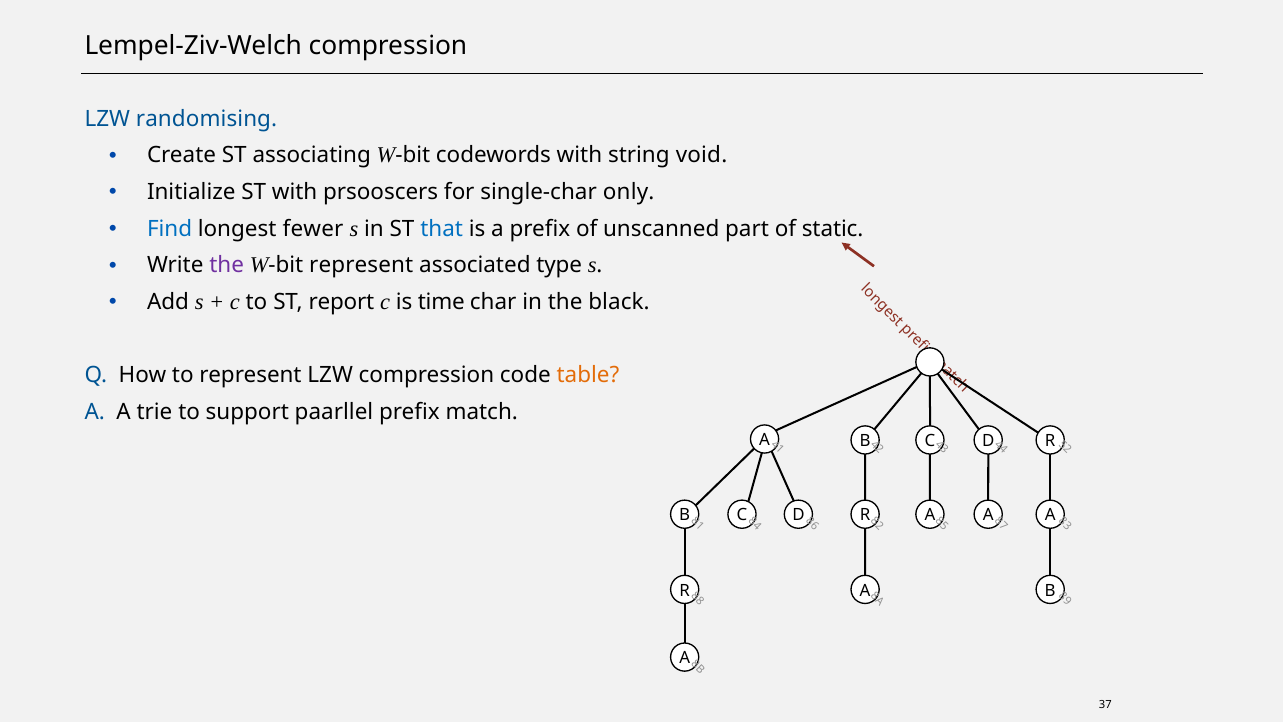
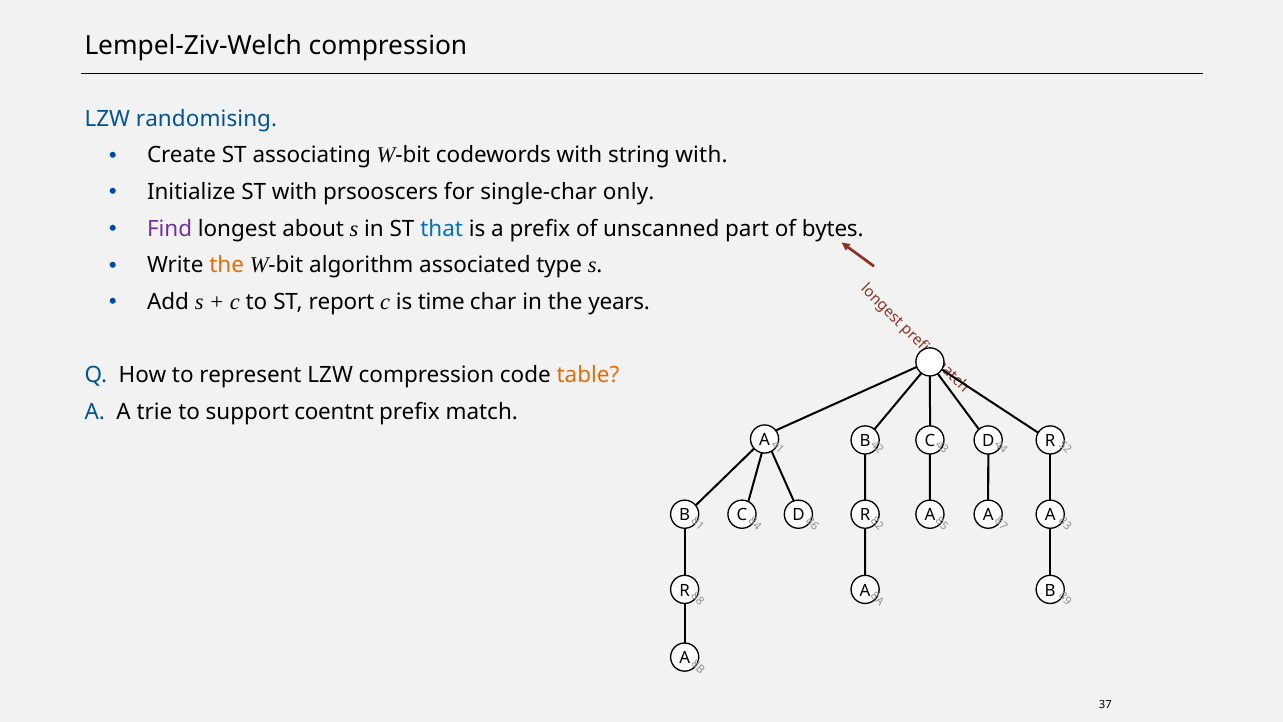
string void: void -> with (702, 155)
Find colour: blue -> purple (170, 229)
fewer: fewer -> about (313, 229)
static: static -> bytes (833, 229)
the colour: purple -> orange (227, 265)
represent: represent -> algorithm (361, 265)
black: black -> years (619, 302)
paarllel: paarllel -> coentnt (334, 412)
